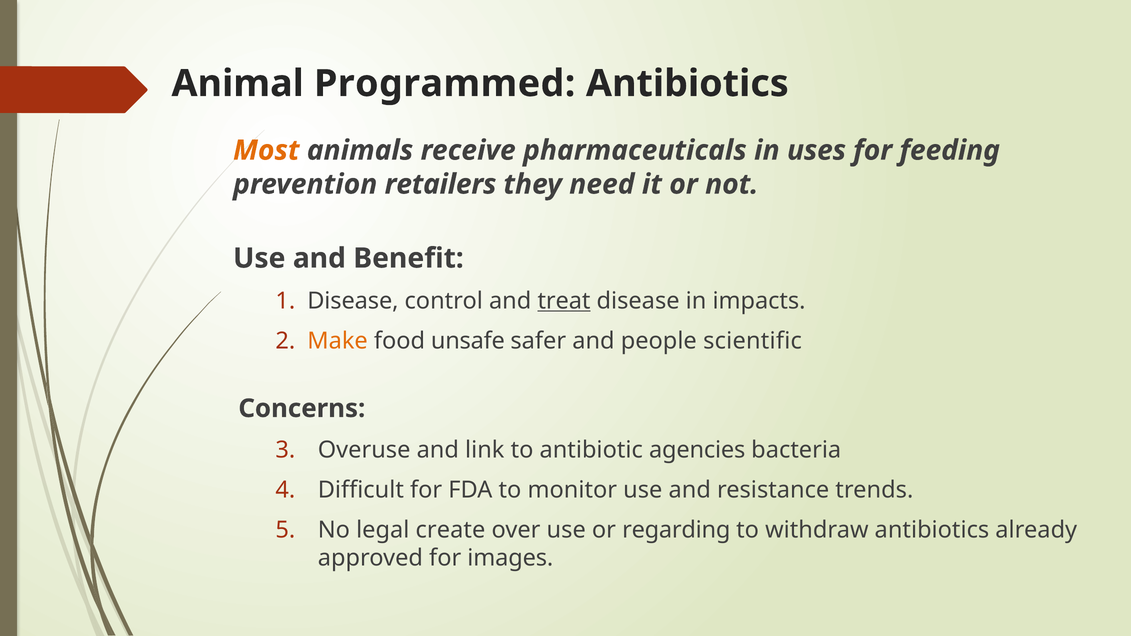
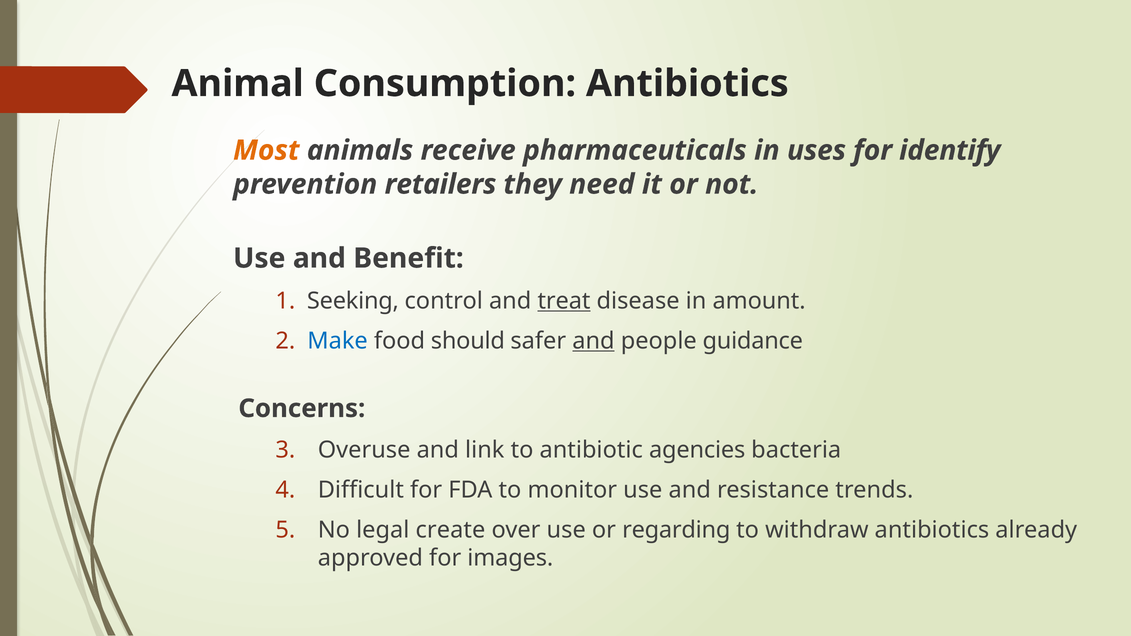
Programmed: Programmed -> Consumption (445, 84)
feeding: feeding -> identify (950, 150)
Disease: Disease -> Seeking (353, 301)
impacts: impacts -> amount (759, 301)
Make colour: orange -> blue (338, 341)
unsafe: unsafe -> should (468, 341)
and underline: none -> present (593, 341)
scientific: scientific -> guidance (753, 341)
